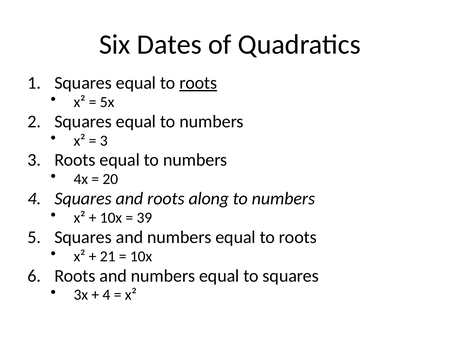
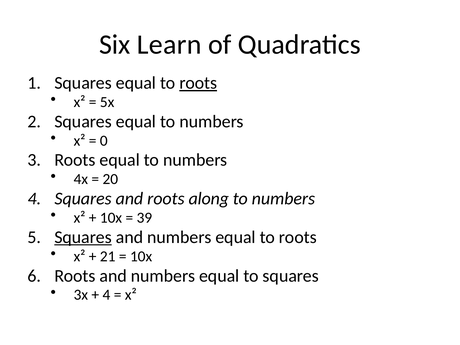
Dates: Dates -> Learn (169, 45)
3: 3 -> 0 (104, 141)
Squares underline: none -> present (83, 237)
